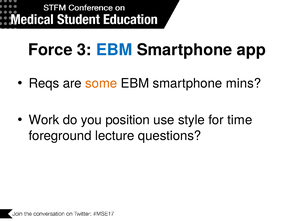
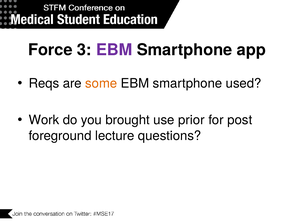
EBM colour: blue -> purple (114, 50)
mins: mins -> used (244, 83)
position: position -> brought (128, 120)
style: style -> prior (191, 120)
time: time -> post (240, 120)
